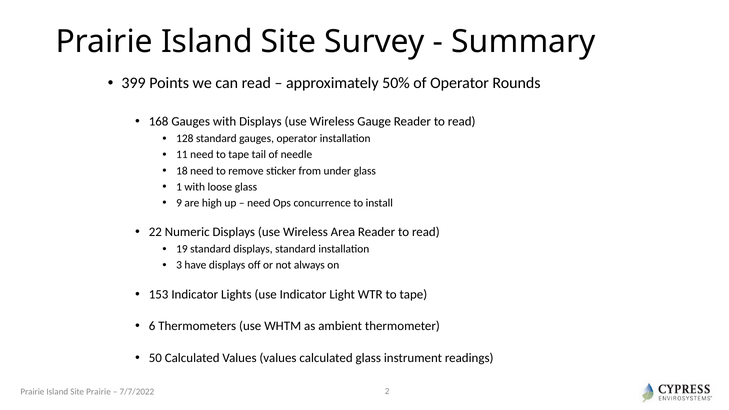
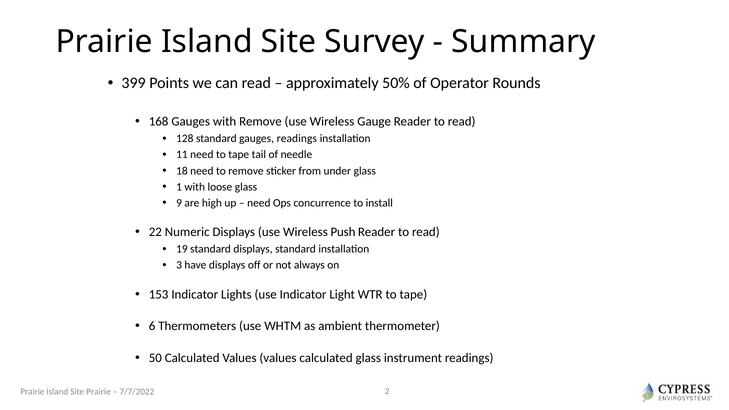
with Displays: Displays -> Remove (260, 122)
gauges operator: operator -> readings (297, 139)
Area: Area -> Push (343, 232)
